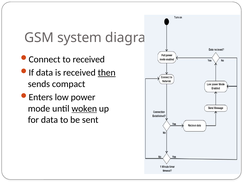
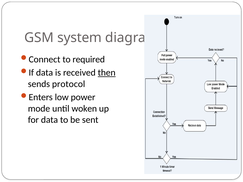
to received: received -> required (89, 59)
compact: compact -> protocol (69, 84)
woken underline: present -> none (84, 109)
